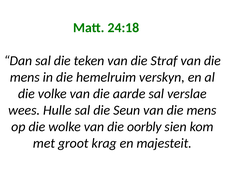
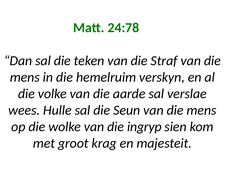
24:18: 24:18 -> 24:78 (123, 28)
oorbly: oorbly -> ingryp (144, 127)
